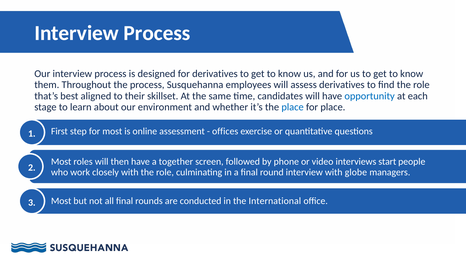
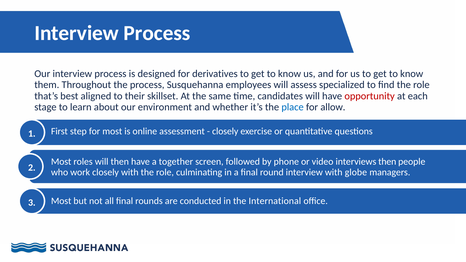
assess derivatives: derivatives -> specialized (342, 85)
opportunity colour: blue -> red (370, 96)
for place: place -> allow (333, 107)
offices: offices -> closely (225, 131)
interviews start: start -> then (387, 162)
